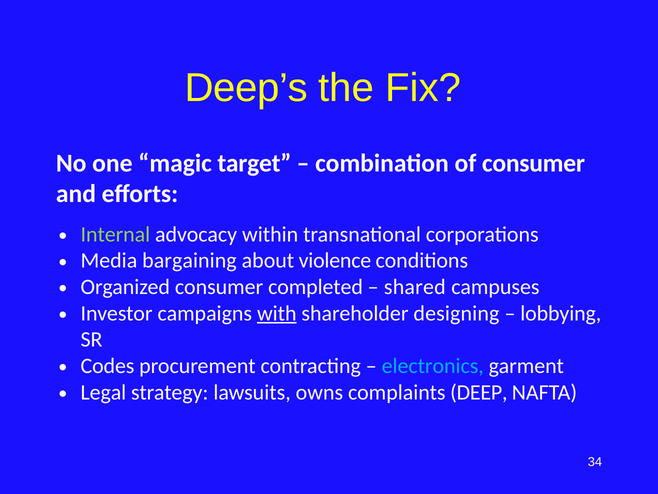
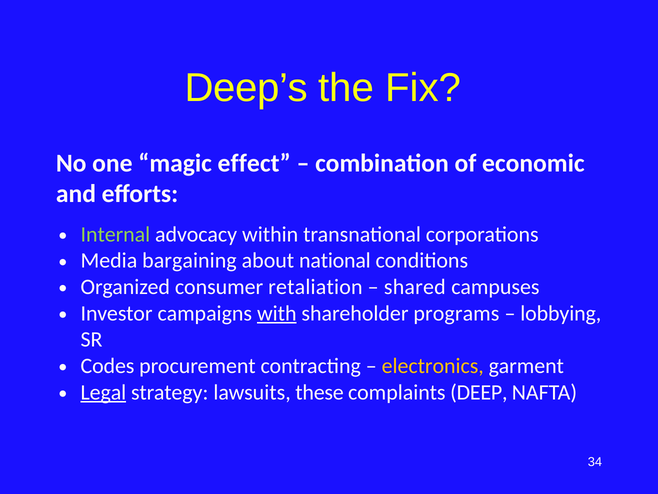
target: target -> effect (254, 163)
of consumer: consumer -> economic (533, 163)
violence: violence -> national (335, 260)
completed: completed -> retaliation (315, 287)
designing: designing -> programs (456, 313)
electronics colour: light blue -> yellow (433, 366)
Legal underline: none -> present (103, 392)
owns: owns -> these (320, 392)
